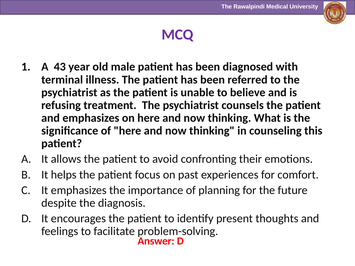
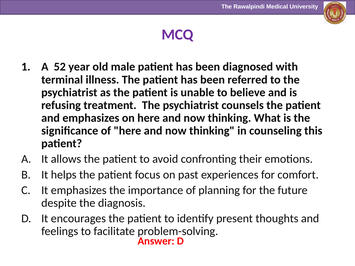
43: 43 -> 52 (60, 67)
